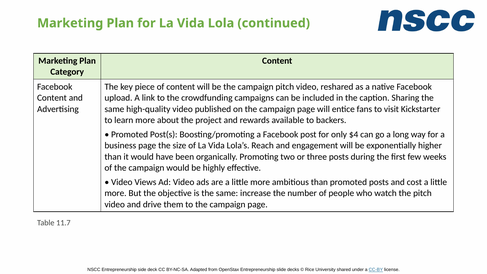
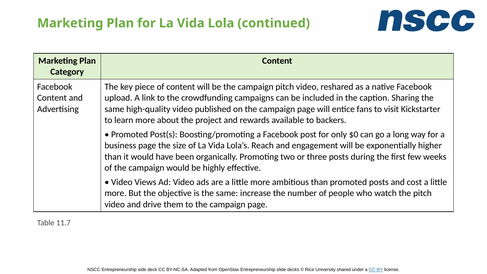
$4: $4 -> $0 (354, 134)
